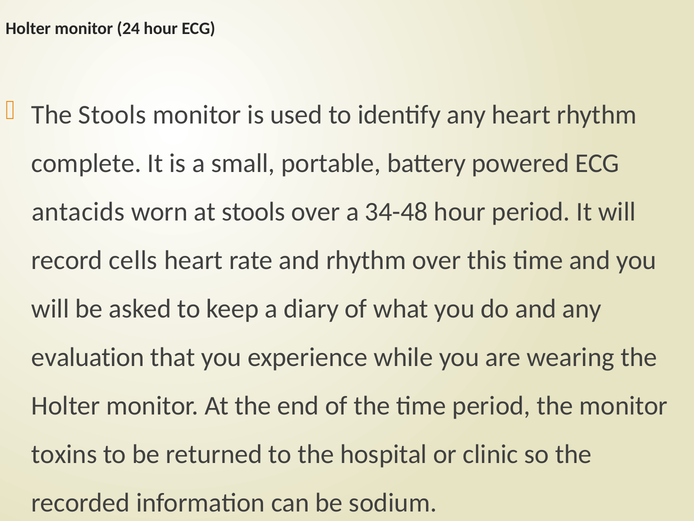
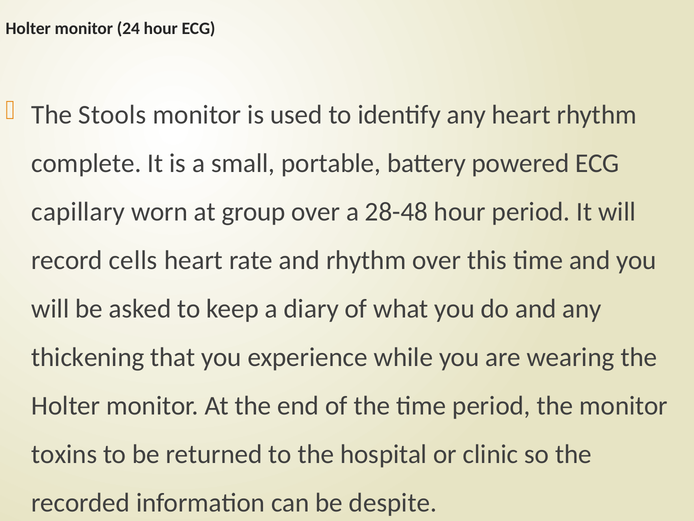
antacids: antacids -> capillary (78, 212)
at stools: stools -> group (254, 212)
34-48: 34-48 -> 28-48 (396, 212)
evaluation: evaluation -> thickening (88, 357)
sodium: sodium -> despite (393, 503)
